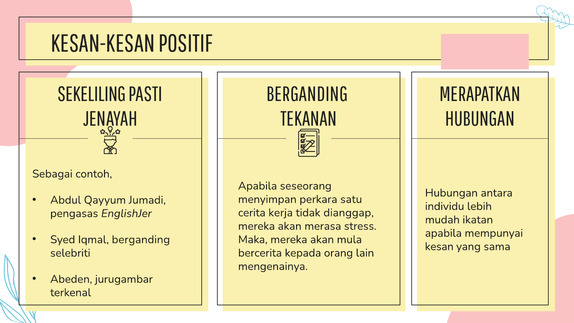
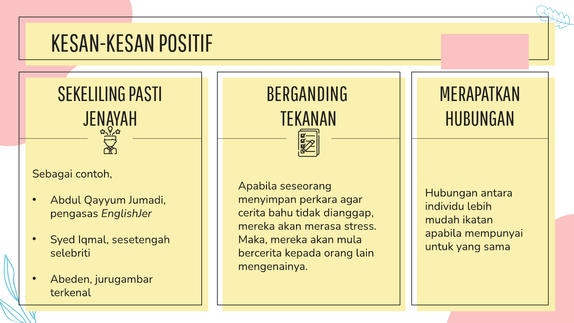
satu: satu -> agar (351, 199)
kerja: kerja -> bahu (281, 213)
Iqmal berganding: berganding -> sesetengah (141, 239)
kesan: kesan -> untuk (439, 246)
